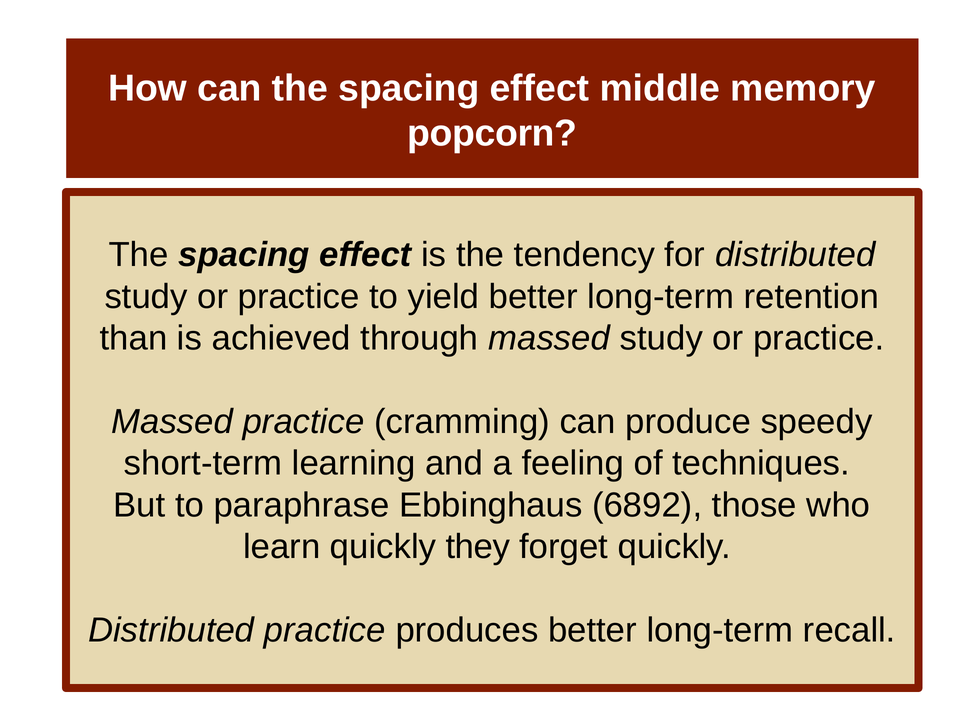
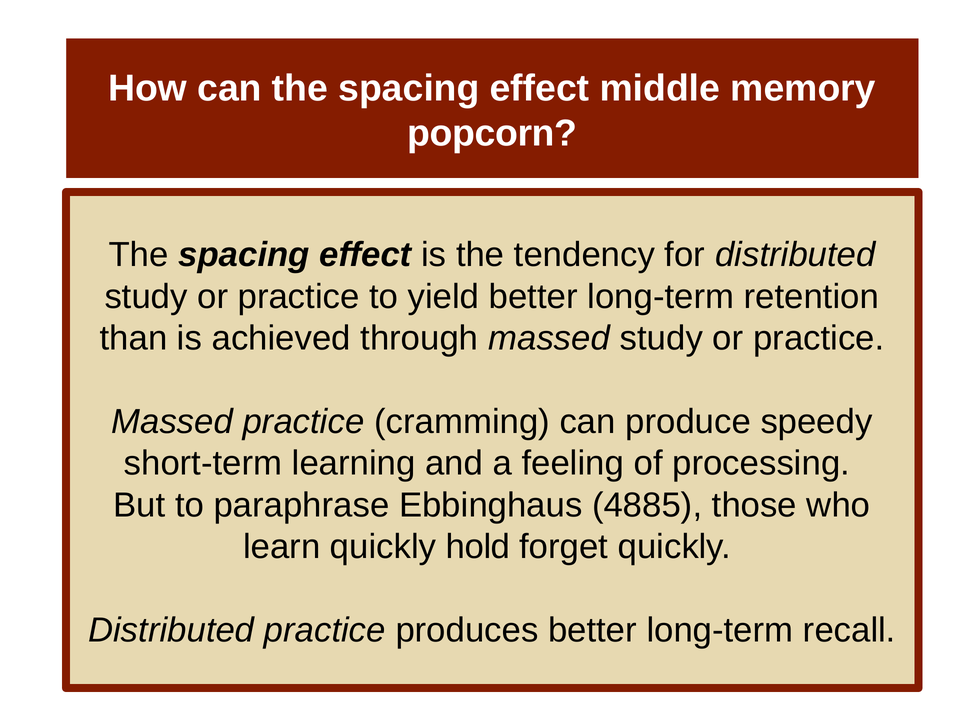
techniques: techniques -> processing (761, 463)
6892: 6892 -> 4885 (647, 505)
they: they -> hold (478, 546)
